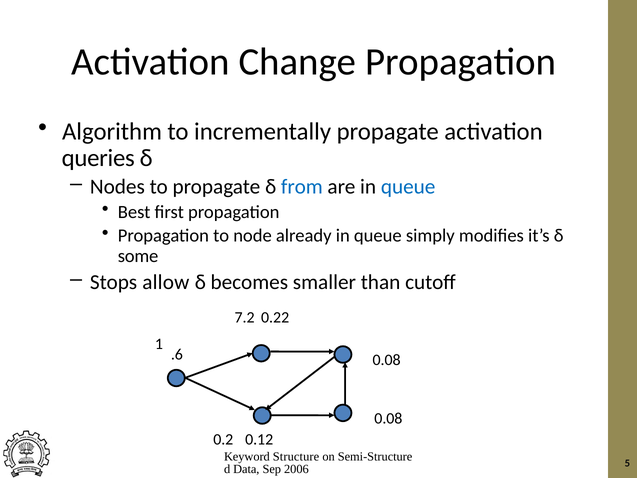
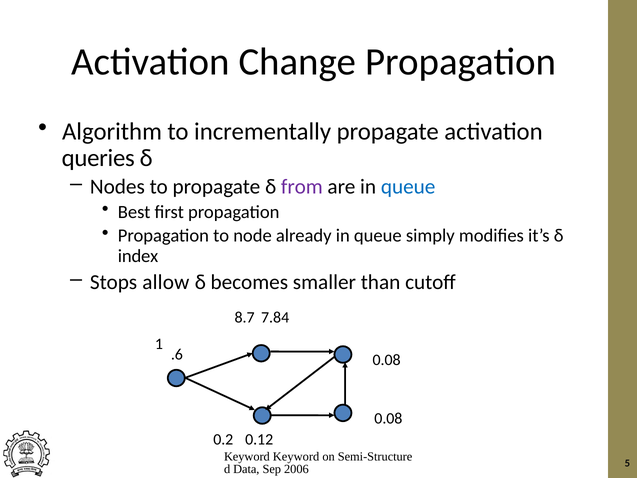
from colour: blue -> purple (302, 187)
some: some -> index (138, 256)
7.2: 7.2 -> 8.7 (245, 317)
0.22: 0.22 -> 7.84 (275, 317)
Keyword Structure: Structure -> Keyword (296, 456)
